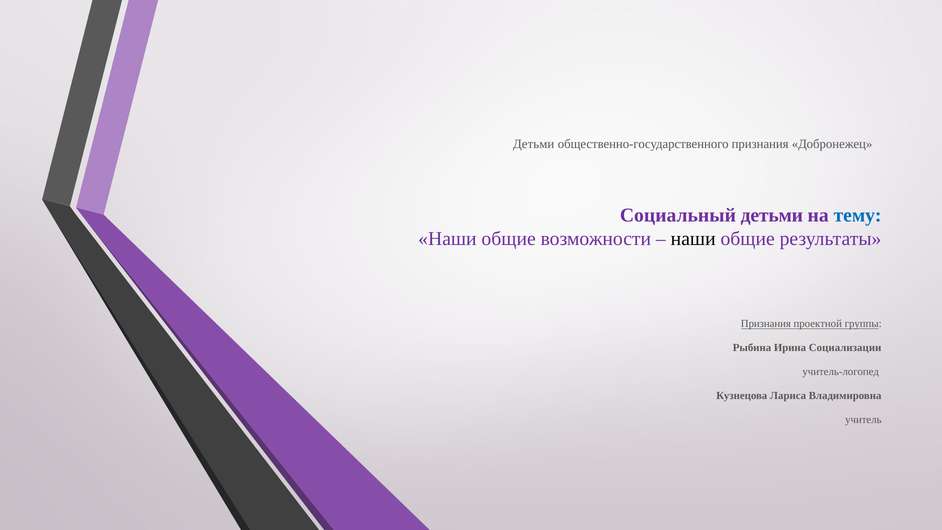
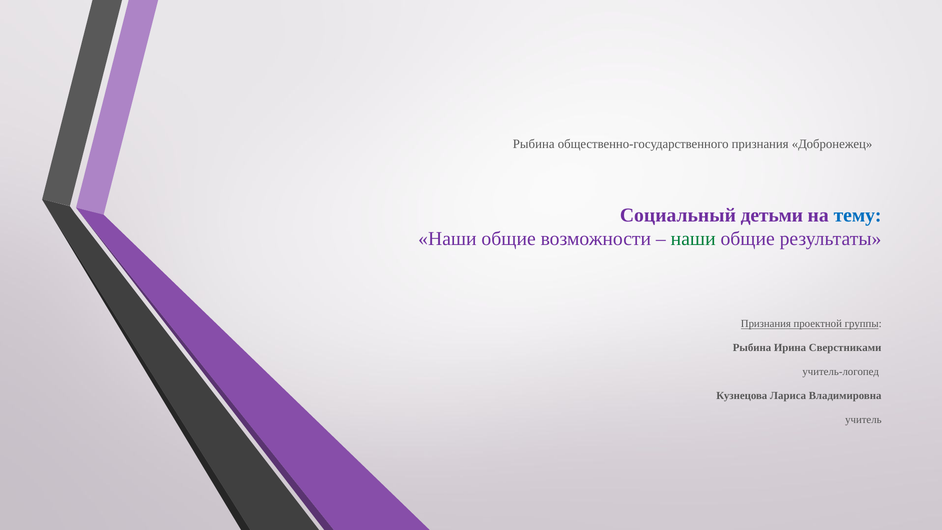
Детьми: Детьми -> Рыбина (534, 144)
наши colour: black -> green (693, 239)
Социализации: Социализации -> Сверстниками (845, 348)
